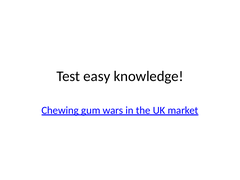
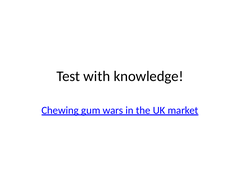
easy: easy -> with (97, 76)
